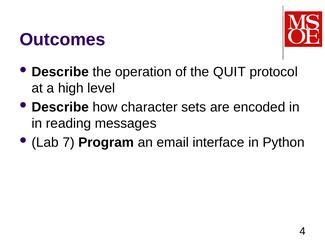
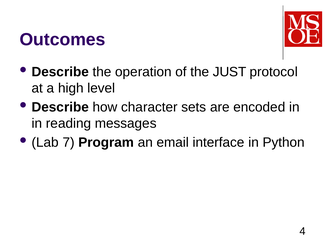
QUIT: QUIT -> JUST (230, 72)
